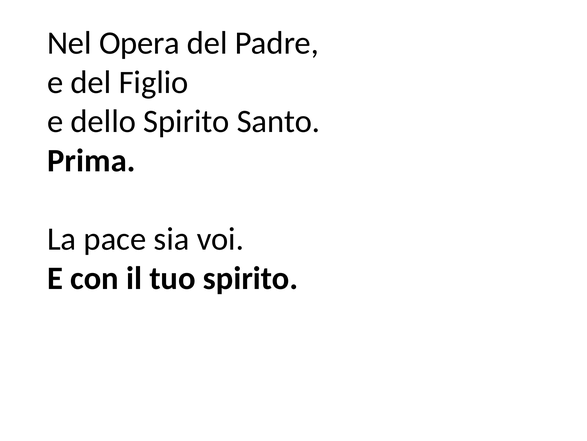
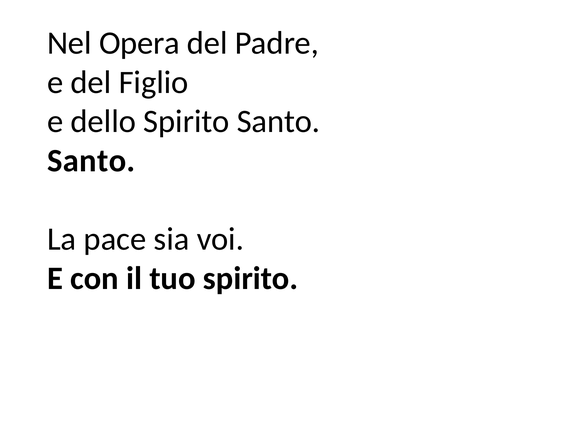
Prima: Prima -> Santo (91, 160)
